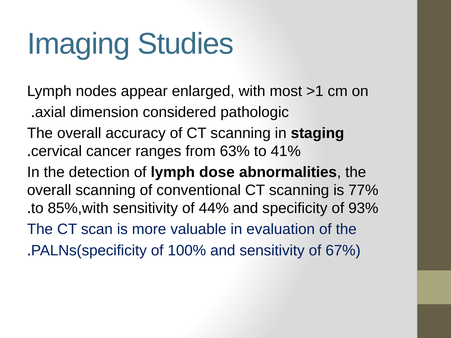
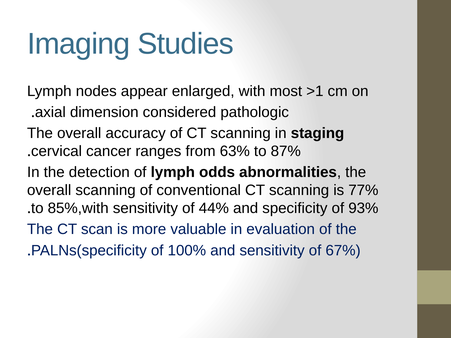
41%: 41% -> 87% (286, 151)
dose: dose -> odds (217, 172)
